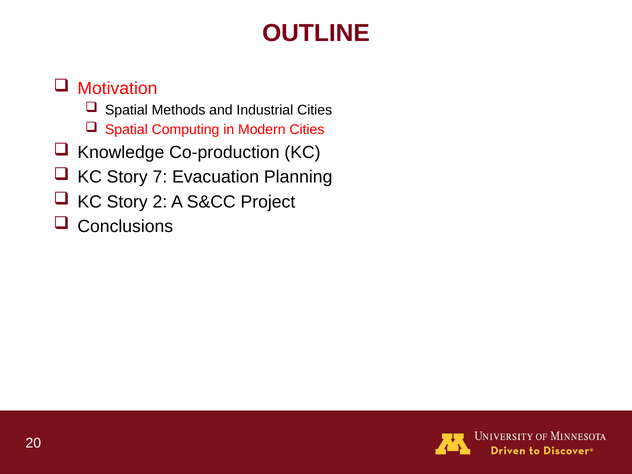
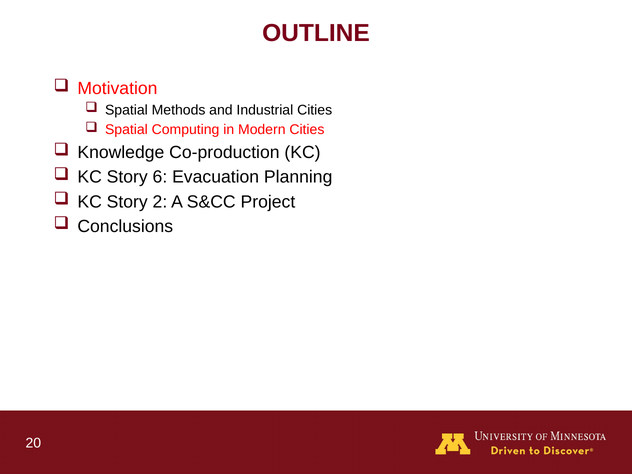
7: 7 -> 6 (160, 177)
